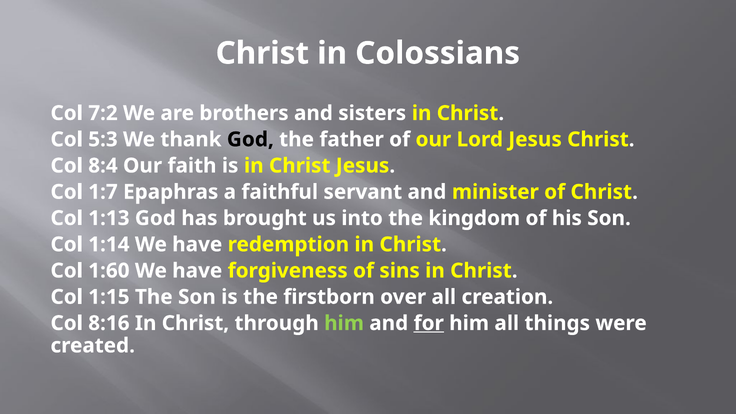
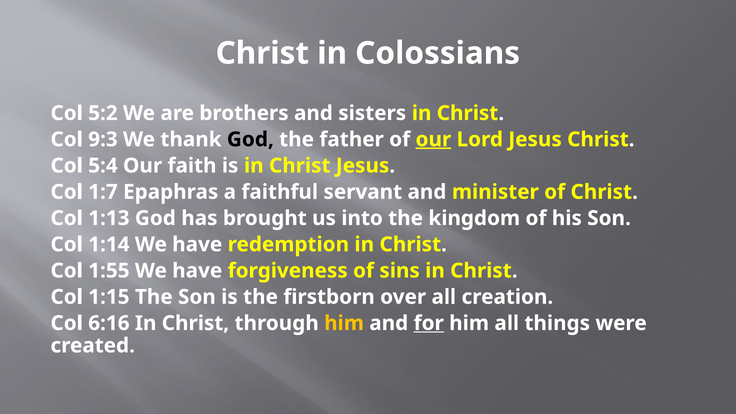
7:2: 7:2 -> 5:2 (103, 113)
5:3: 5:3 -> 9:3 (103, 139)
our underline: none -> present (433, 139)
8:4: 8:4 -> 5:4 (103, 166)
1:60: 1:60 -> 1:55 (109, 271)
8:16: 8:16 -> 6:16 (109, 323)
him colour: light green -> yellow (344, 323)
